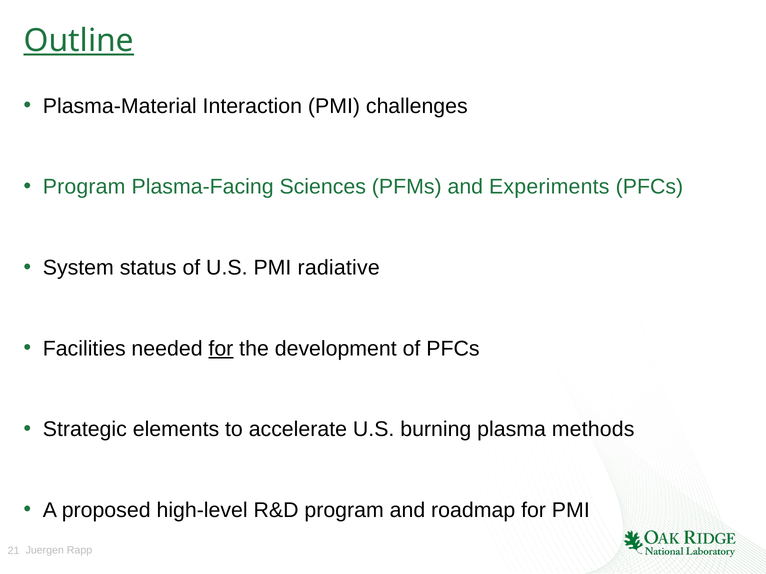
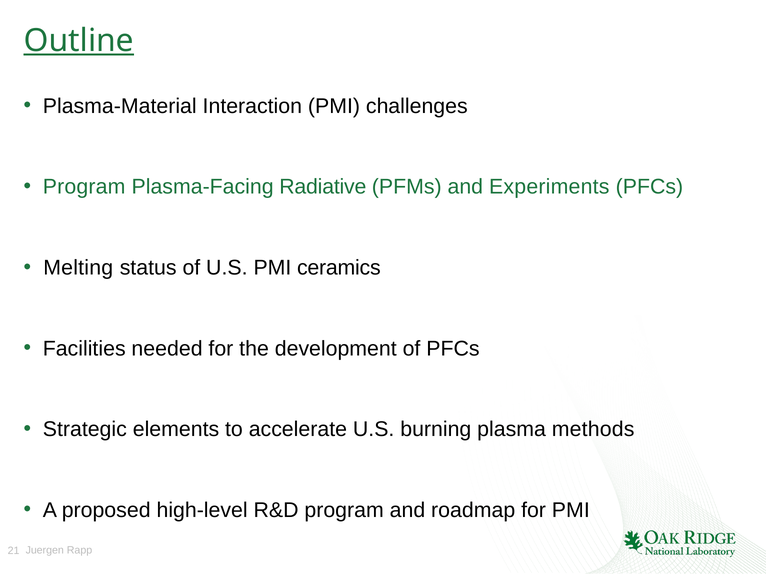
Sciences: Sciences -> Radiative (323, 187)
System: System -> Melting (78, 268)
radiative: radiative -> ceramics (339, 268)
for underline: present -> none (221, 349)
